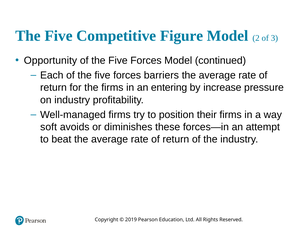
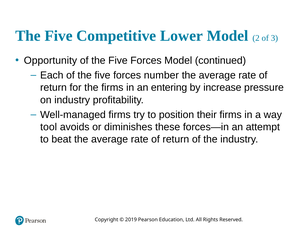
Figure: Figure -> Lower (182, 36)
barriers: barriers -> number (161, 75)
soft: soft -> tool (49, 127)
